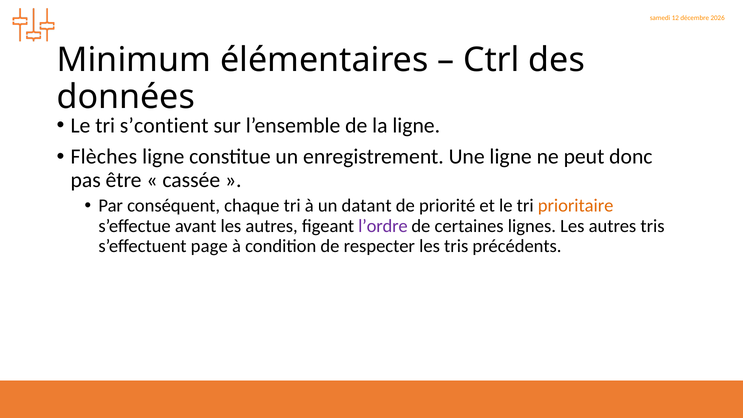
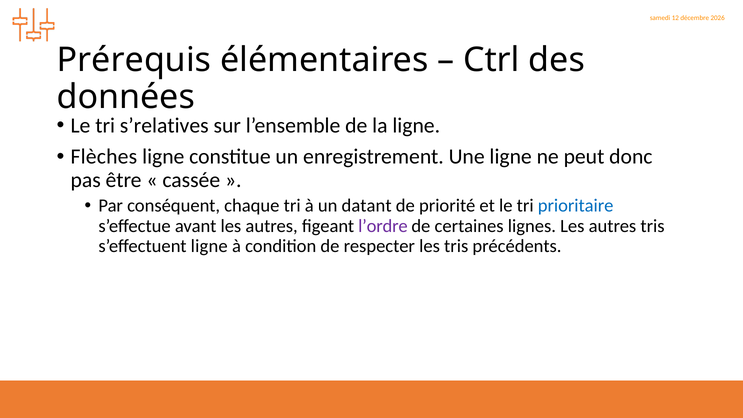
Minimum: Minimum -> Prérequis (134, 60)
s’contient: s’contient -> s’relatives (164, 126)
prioritaire colour: orange -> blue (576, 206)
s’effectuent page: page -> ligne (209, 246)
